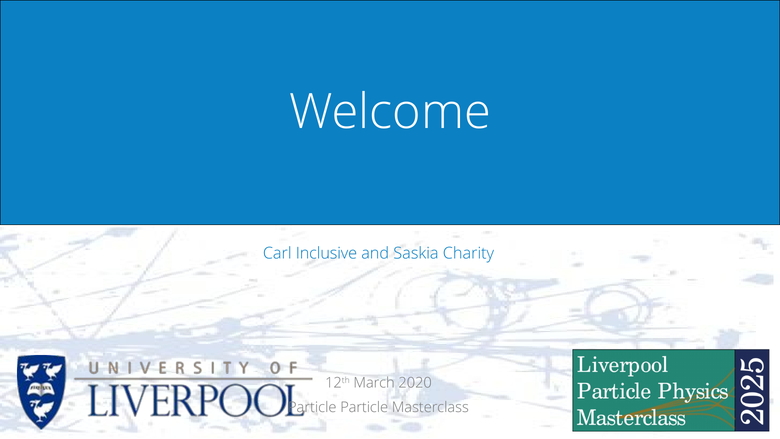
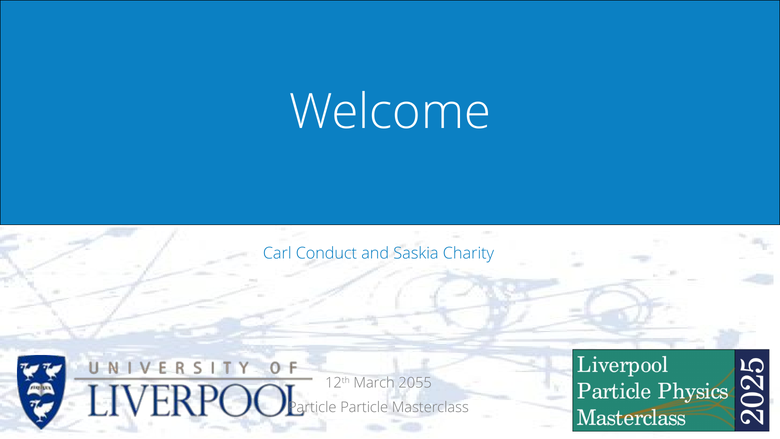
Inclusive: Inclusive -> Conduct (326, 253)
2020: 2020 -> 2055 (415, 383)
